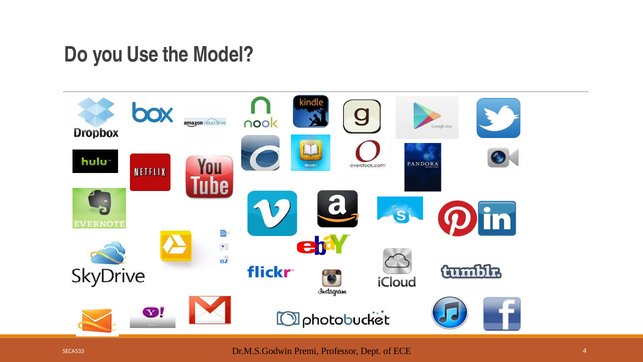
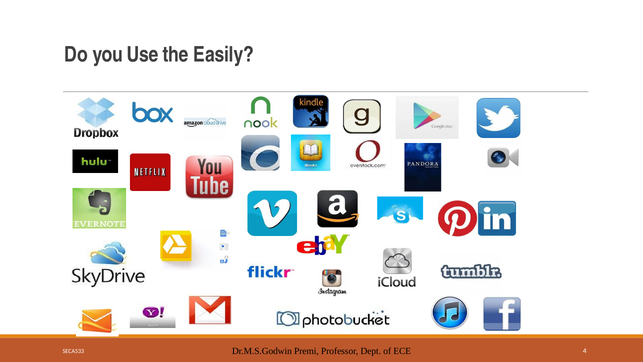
Model: Model -> Easily (224, 54)
